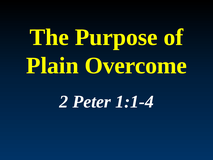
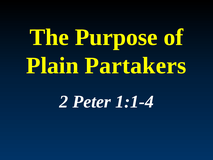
Overcome: Overcome -> Partakers (135, 66)
